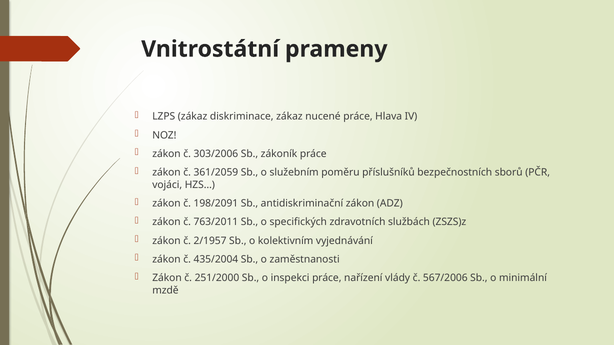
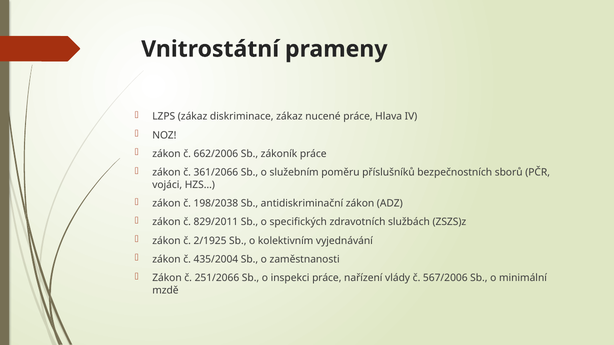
303/2006: 303/2006 -> 662/2006 (216, 154)
361/2059: 361/2059 -> 361/2066 (216, 173)
198/2091: 198/2091 -> 198/2038 (216, 204)
763/2011: 763/2011 -> 829/2011 (216, 222)
2/1957: 2/1957 -> 2/1925 (210, 241)
251/2000: 251/2000 -> 251/2066 (217, 278)
